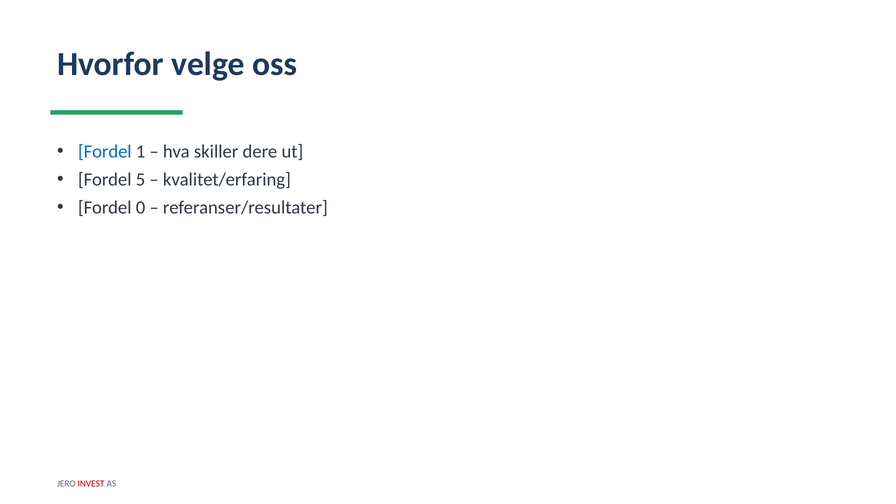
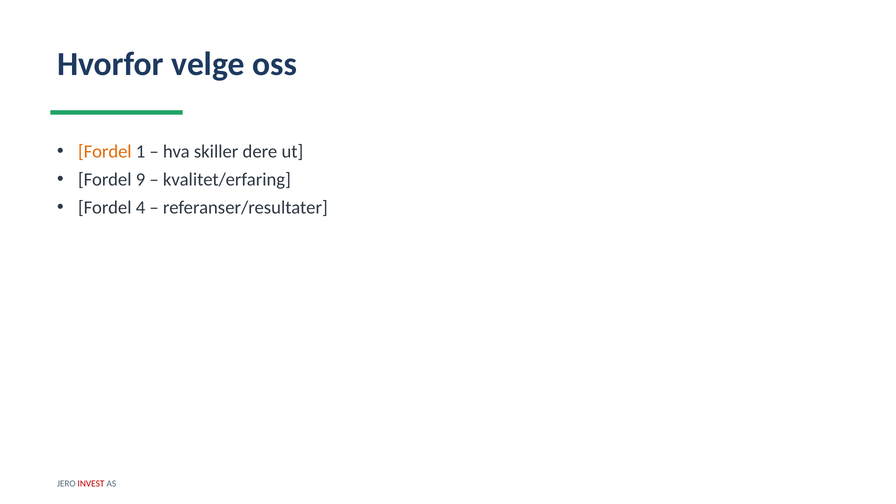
Fordel colour: blue -> orange (105, 152)
5: 5 -> 9 (141, 180)
0: 0 -> 4 (141, 208)
